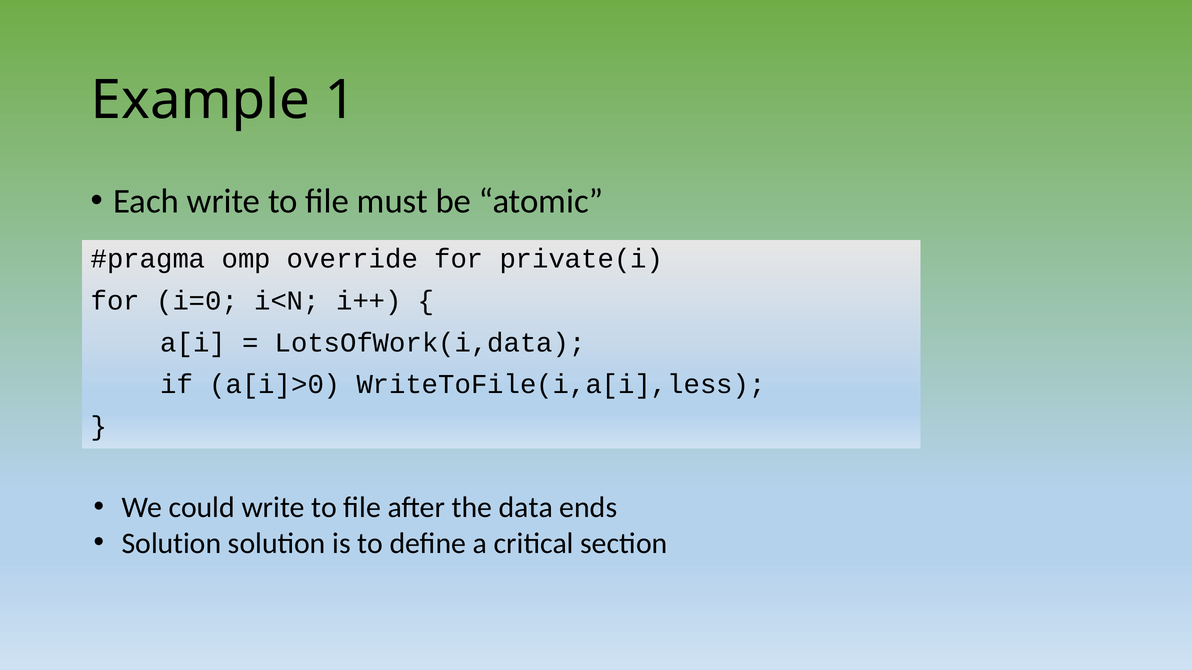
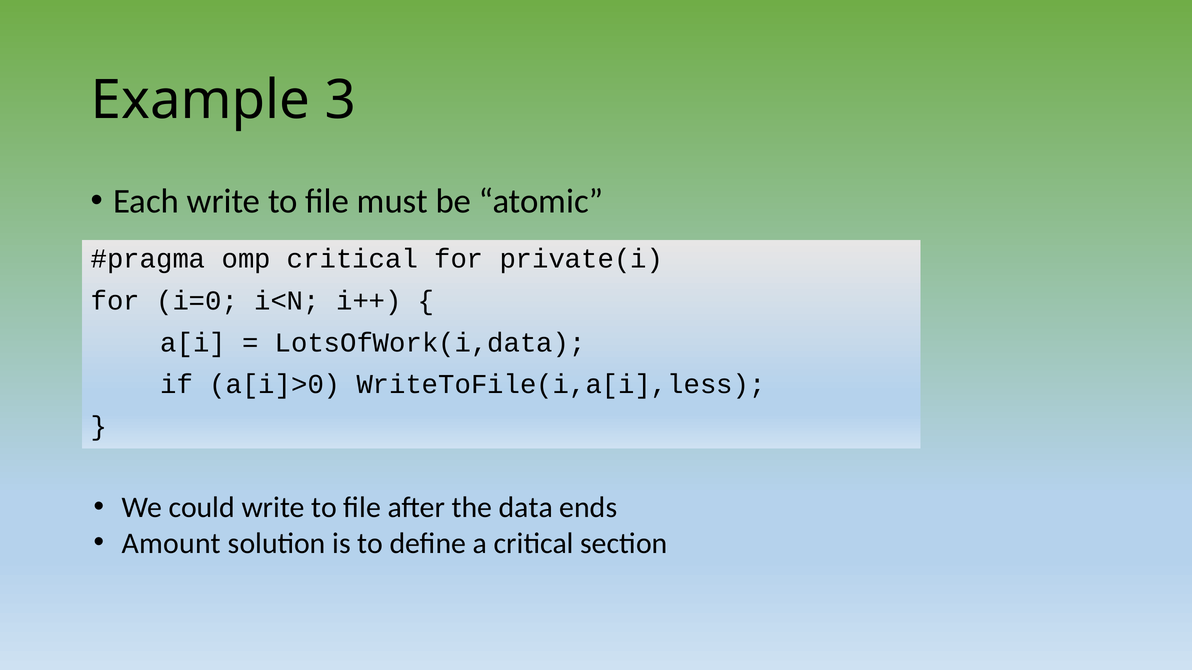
1: 1 -> 3 (340, 100)
omp override: override -> critical (352, 259)
Solution: Solution -> Amount (171, 544)
